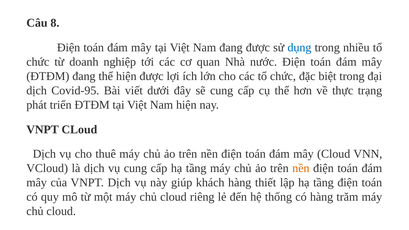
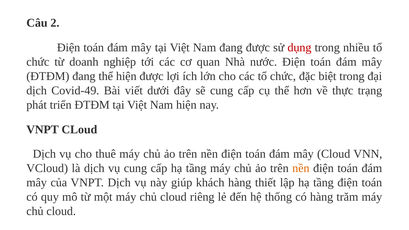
8: 8 -> 2 (55, 23)
dụng colour: blue -> red (299, 48)
Covid-95: Covid-95 -> Covid-49 (75, 91)
